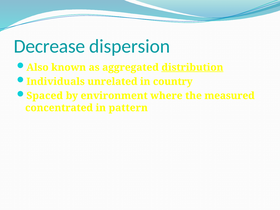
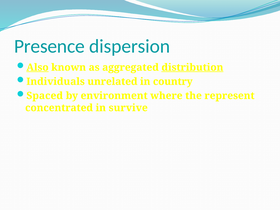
Decrease: Decrease -> Presence (49, 46)
Also underline: none -> present (37, 67)
measured: measured -> represent (230, 96)
pattern: pattern -> survive (128, 108)
